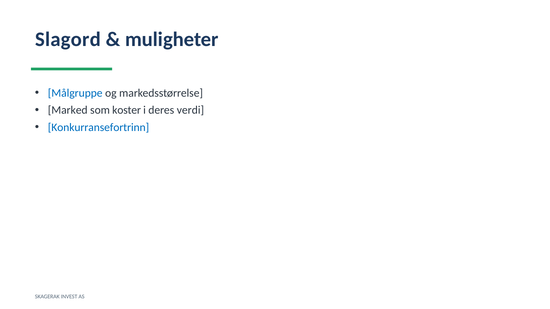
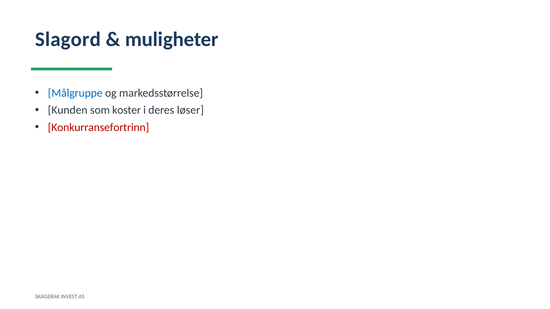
Marked: Marked -> Kunden (68, 110)
verdi: verdi -> løser (190, 110)
Konkurransefortrinn colour: blue -> red (99, 128)
